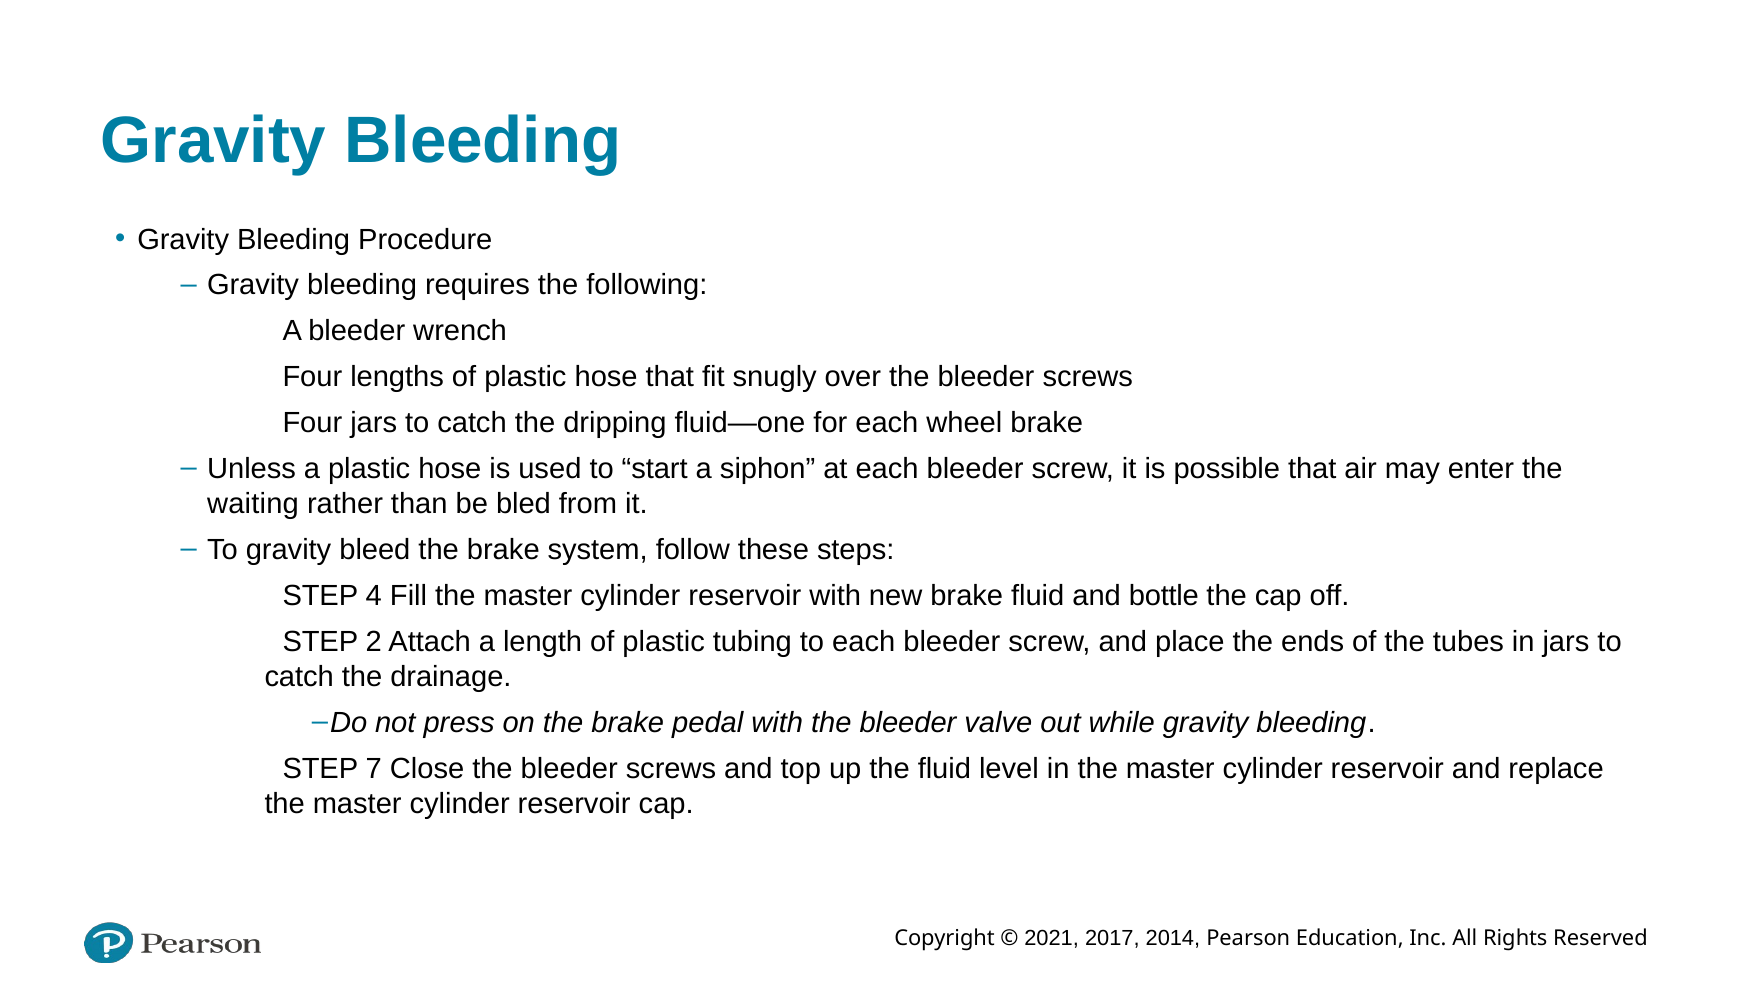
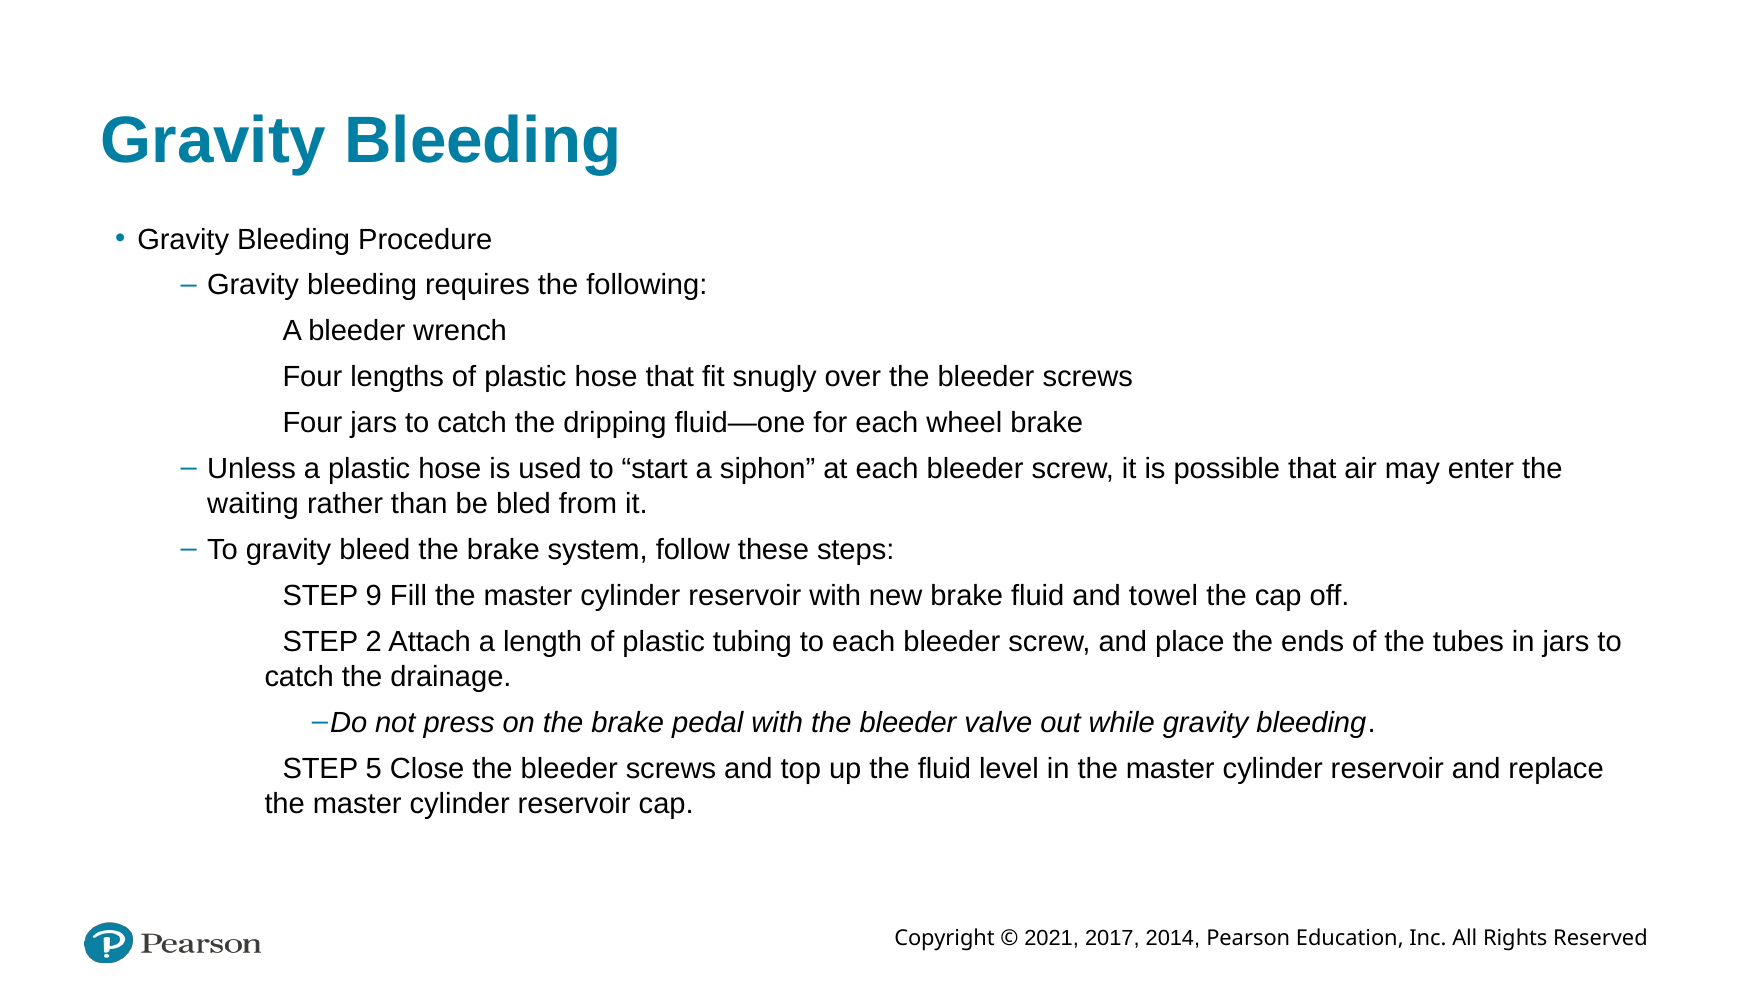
4: 4 -> 9 (374, 596)
bottle: bottle -> towel (1164, 596)
7: 7 -> 5 (374, 768)
